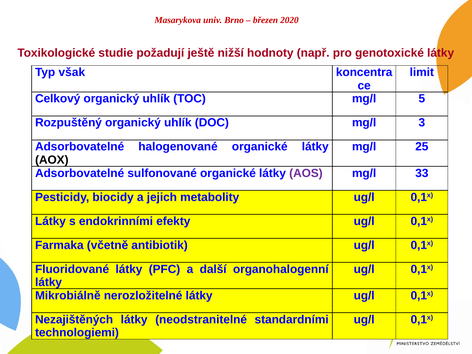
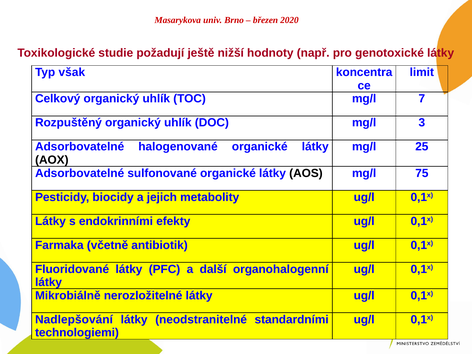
5: 5 -> 7 (422, 99)
AOS colour: purple -> black (306, 173)
33: 33 -> 75 (422, 173)
Nezajištěných: Nezajištěných -> Nadlepšování (74, 320)
